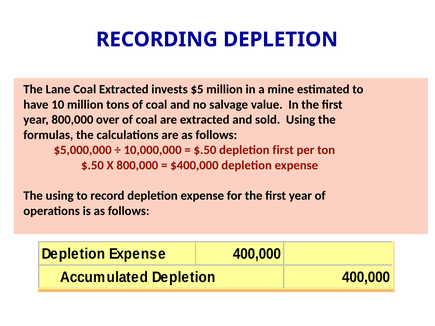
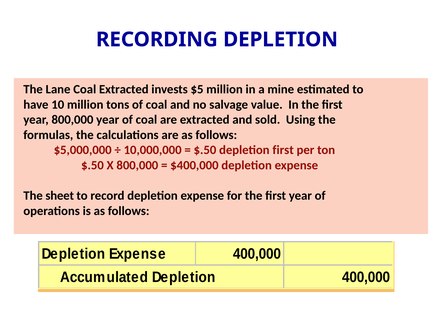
800,000 over: over -> year (108, 120)
The using: using -> sheet (60, 196)
